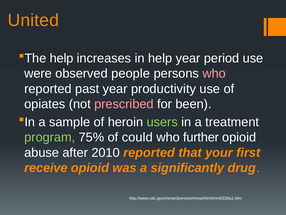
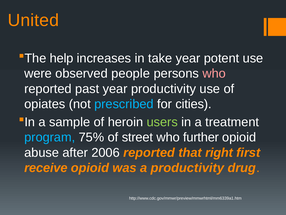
in help: help -> take (160, 58)
period: period -> potent (222, 58)
prescribed colour: pink -> light blue (124, 104)
been: been -> cities (194, 104)
program colour: light green -> light blue (50, 137)
could: could -> street (137, 137)
2010: 2010 -> 2006 (106, 152)
your: your -> right (219, 152)
a significantly: significantly -> productivity (187, 168)
